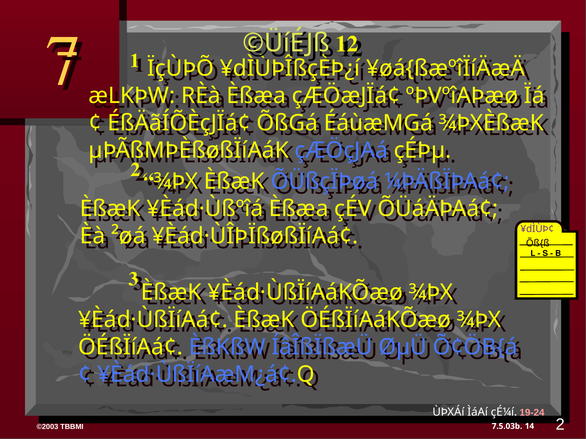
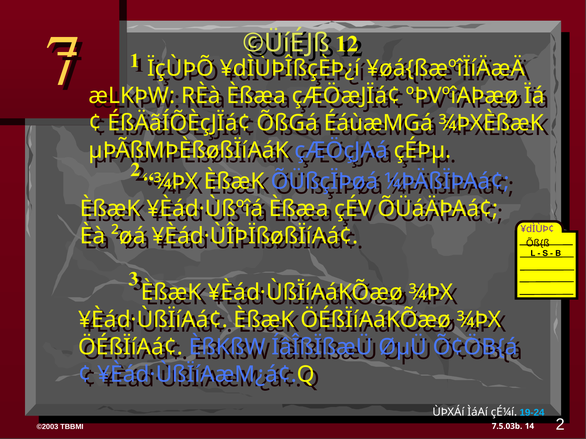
19-24 colour: pink -> light blue (532, 413)
